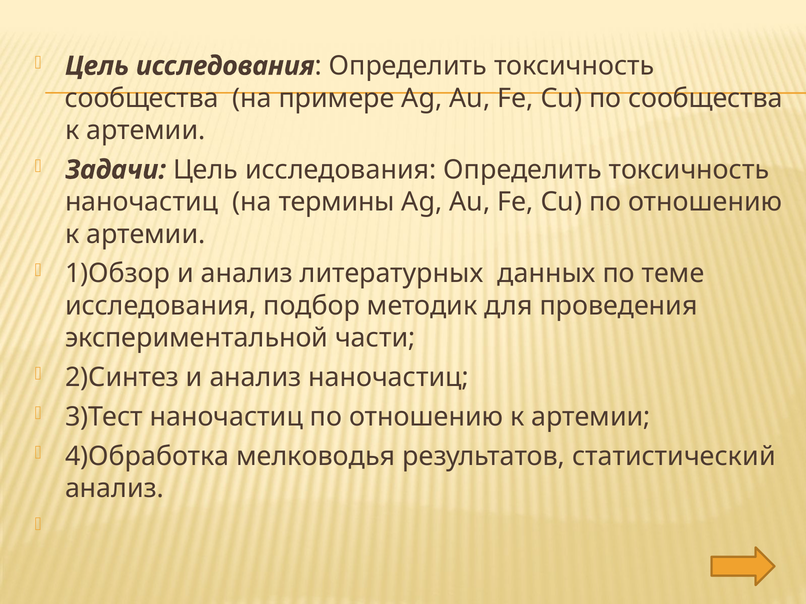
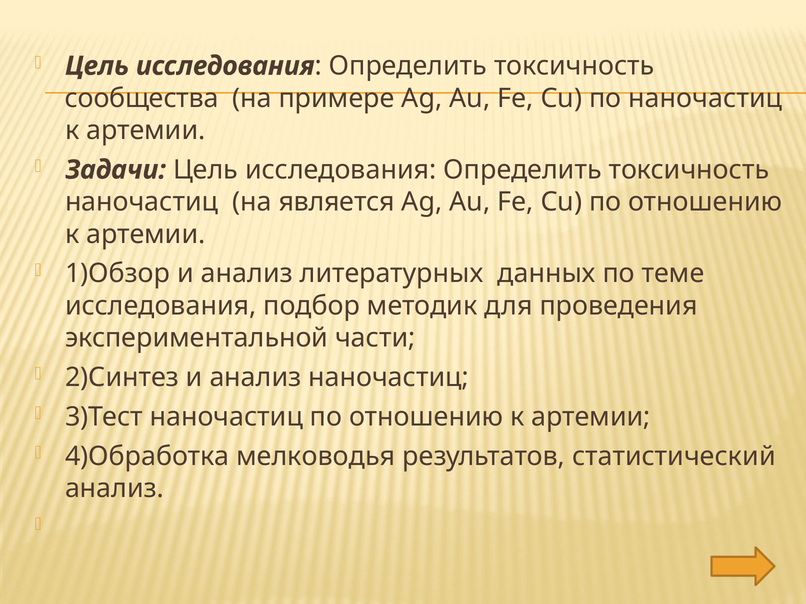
по сообщества: сообщества -> наночастиц (705, 98)
термины: термины -> является (337, 202)
